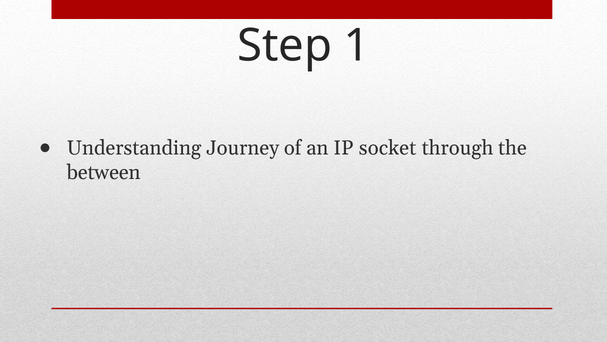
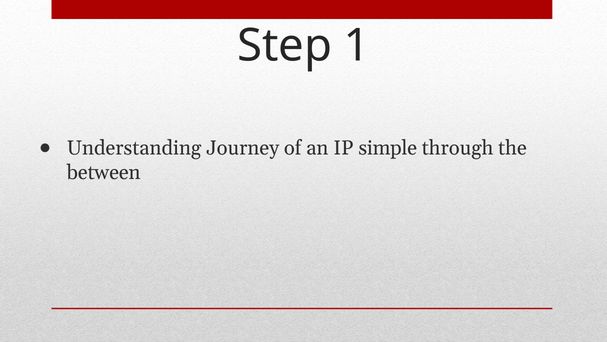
socket: socket -> simple (388, 148)
